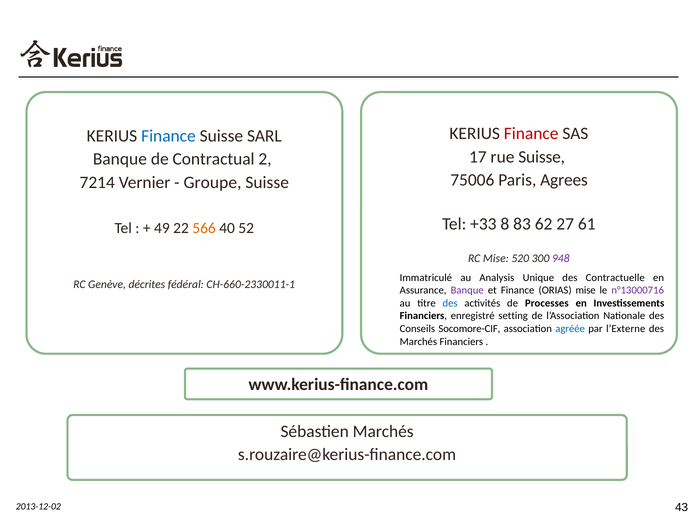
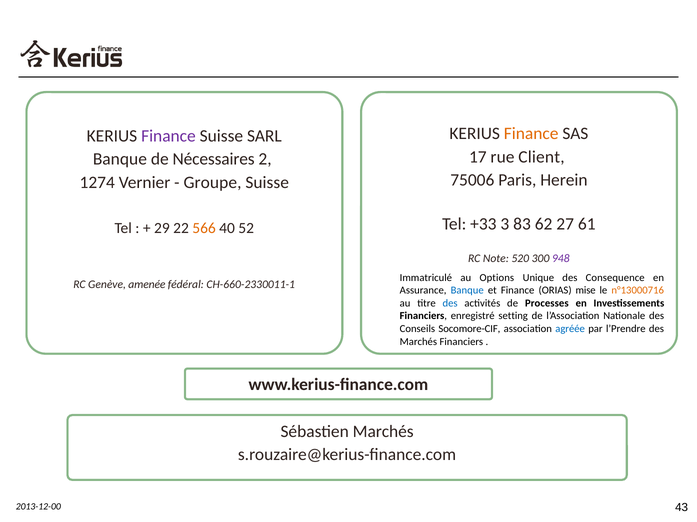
Finance colour: red -> orange (531, 134)
Finance colour: blue -> purple (168, 136)
rue Suisse: Suisse -> Client (541, 157)
Contractual: Contractual -> Nécessaires (214, 159)
Agrees: Agrees -> Herein (564, 180)
7214: 7214 -> 1274 (97, 183)
8: 8 -> 3 (505, 225)
49: 49 -> 29 (162, 229)
RC Mise: Mise -> Note (496, 259)
Analysis: Analysis -> Options (497, 278)
Contractuelle: Contractuelle -> Consequence (615, 278)
décrites: décrites -> amenée (147, 285)
Banque colour: purple -> blue (467, 291)
n°13000716 colour: purple -> orange (638, 291)
l’Externe: l’Externe -> l’Prendre (626, 329)
2013-12-02: 2013-12-02 -> 2013-12-00 (38, 507)
